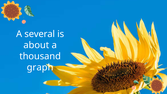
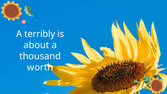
several: several -> terribly (40, 34)
graph: graph -> worth (40, 67)
